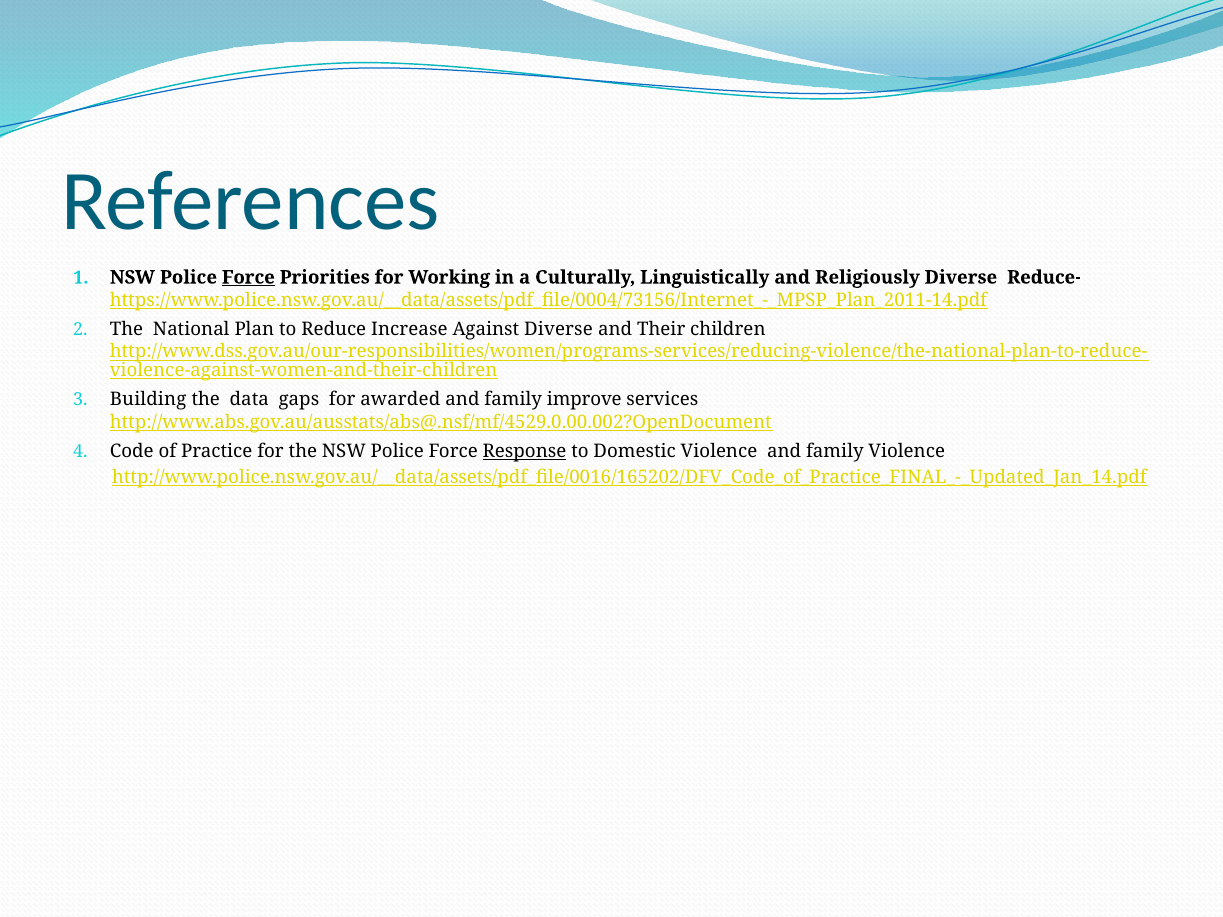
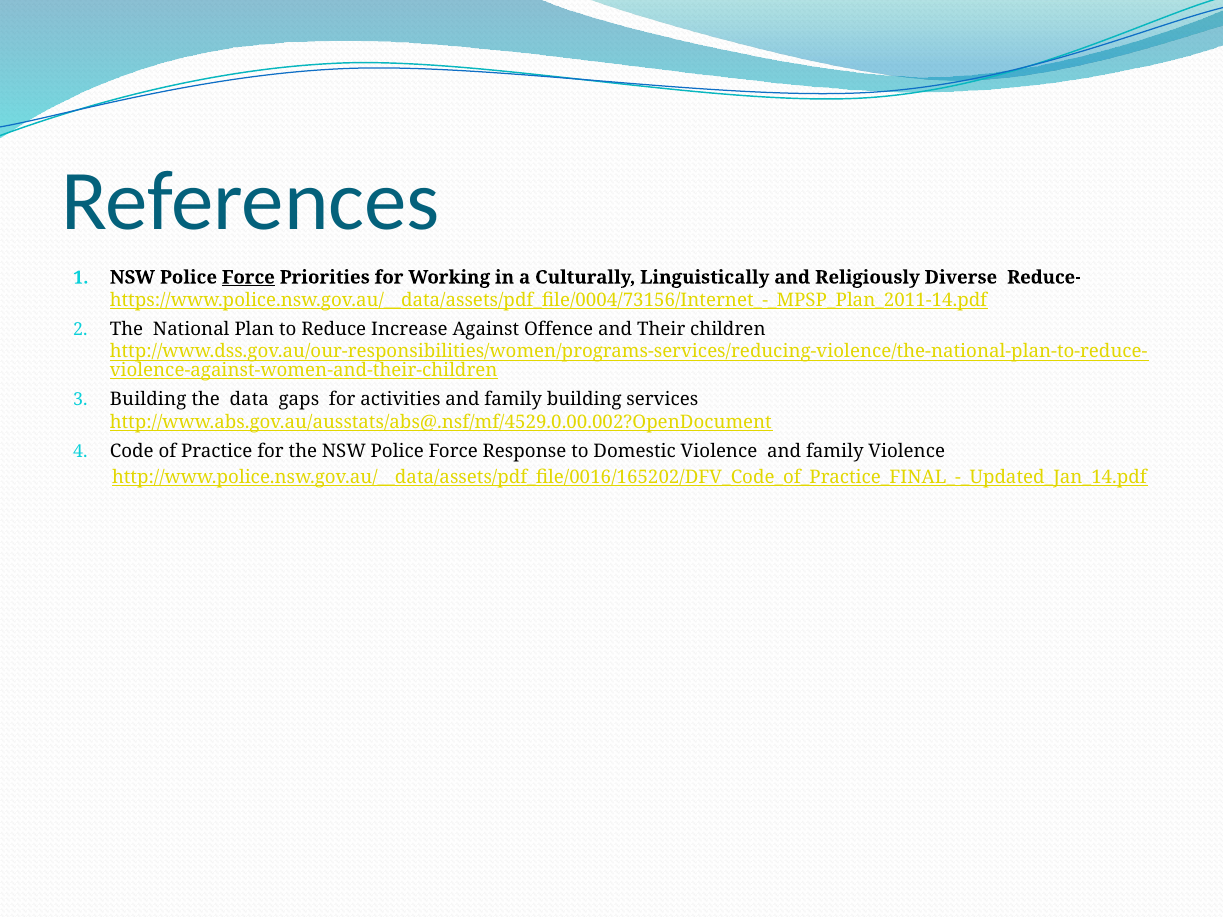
Against Diverse: Diverse -> Offence (559, 329)
awarded: awarded -> activities (400, 400)
family improve: improve -> building (584, 400)
Response underline: present -> none (525, 451)
